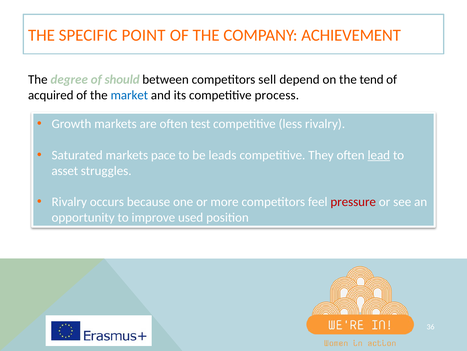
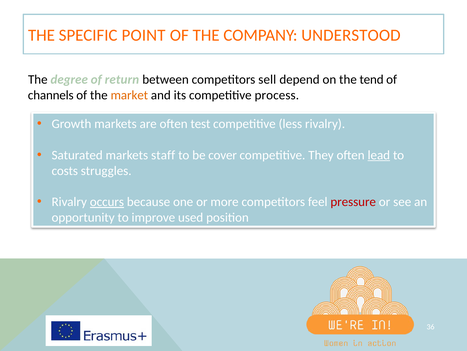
ACHIEVEMENT: ACHIEVEMENT -> UNDERSTOOD (351, 35)
should: should -> return (122, 79)
acquired: acquired -> channels (51, 95)
market colour: blue -> orange (129, 95)
pace: pace -> staff (163, 155)
leads: leads -> cover (223, 155)
asset: asset -> costs (65, 170)
occurs underline: none -> present (107, 202)
